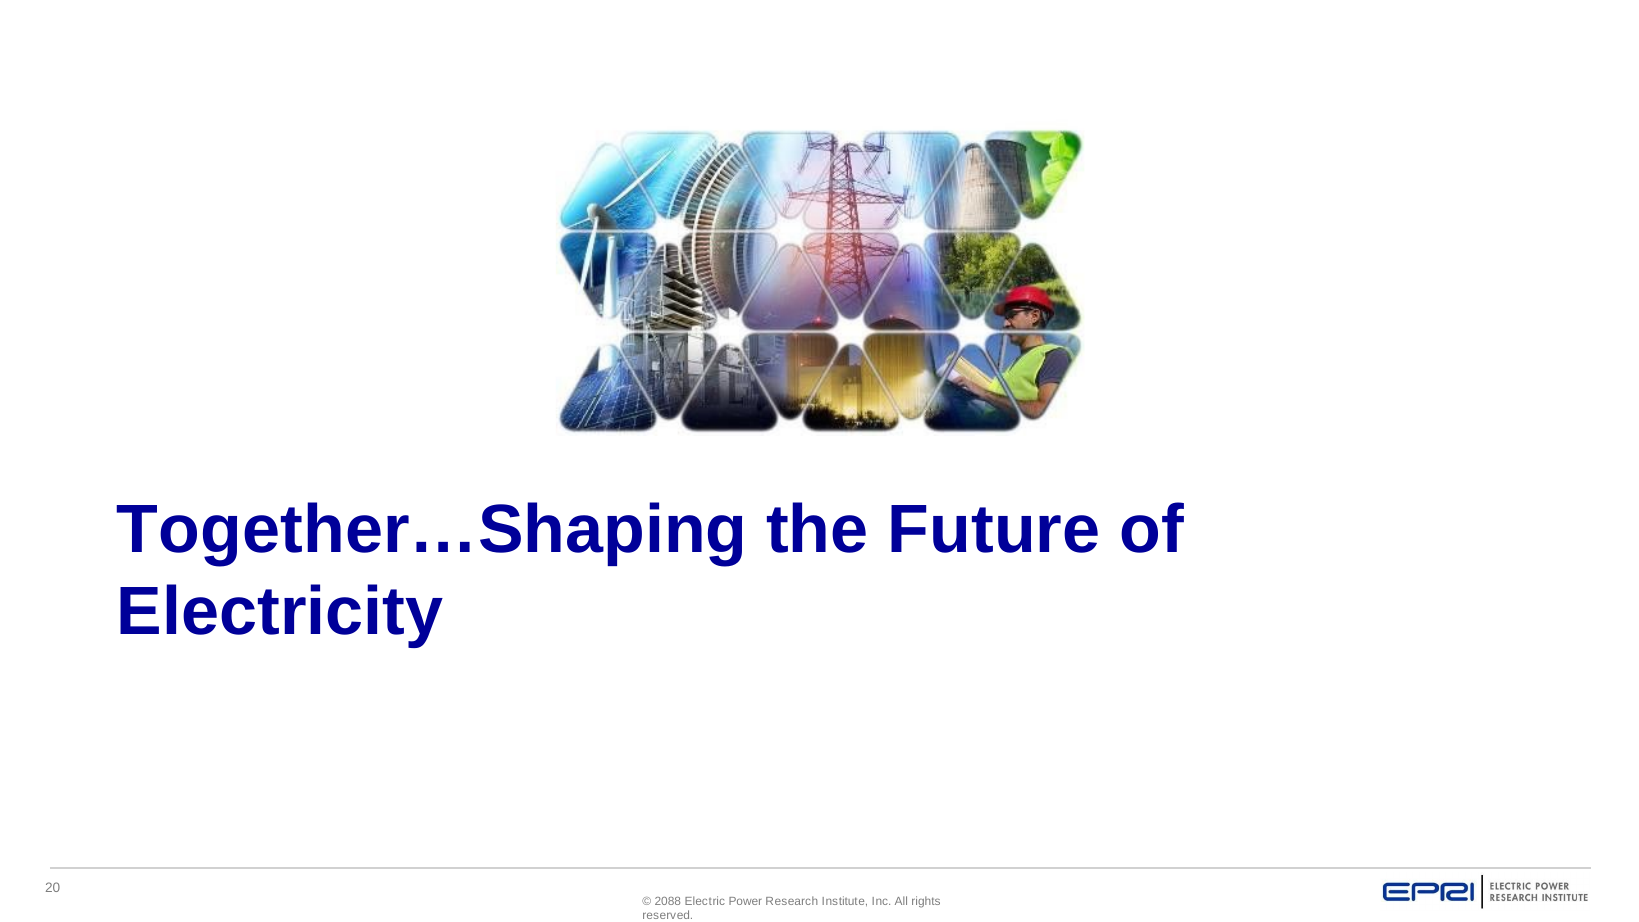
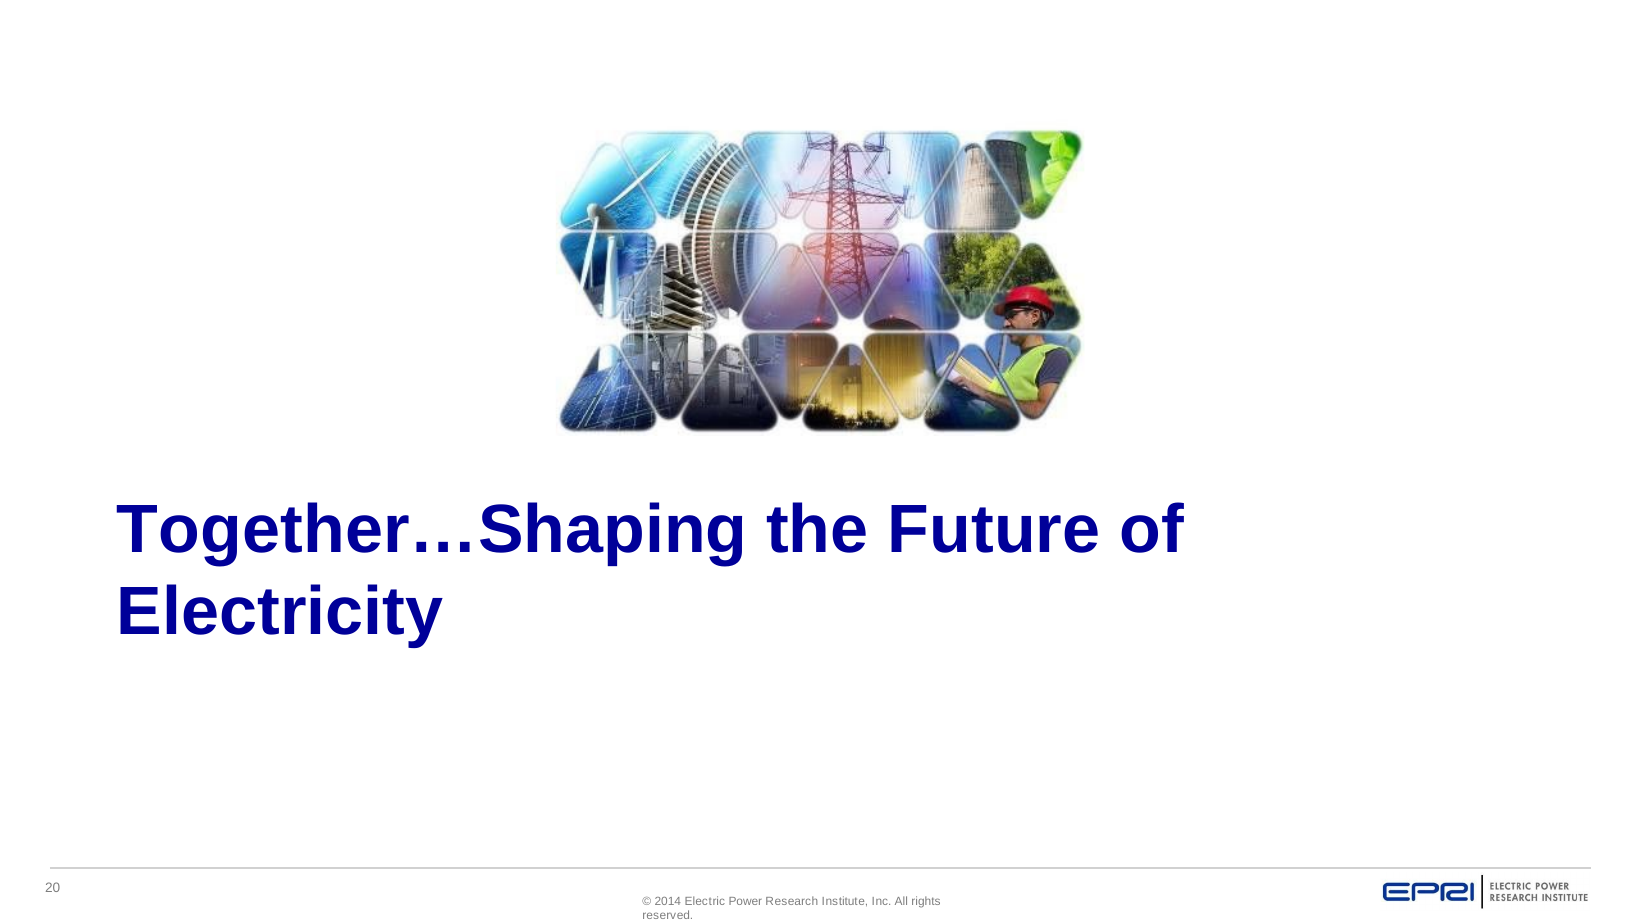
2088: 2088 -> 2014 (668, 901)
